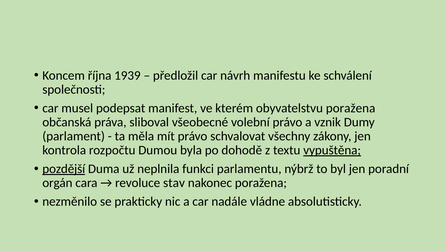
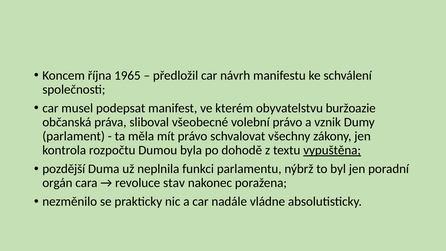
1939: 1939 -> 1965 (127, 75)
obyvatelstvu poražena: poražena -> buržoazie (351, 108)
pozdější underline: present -> none (64, 169)
